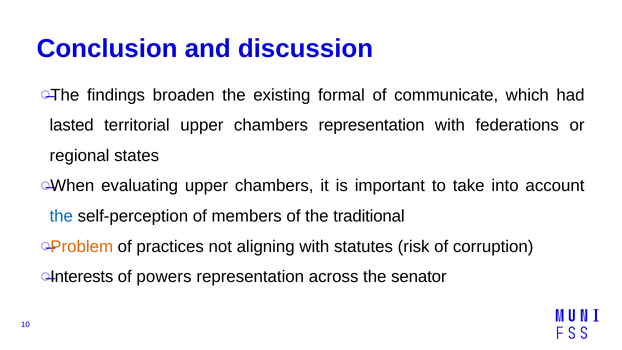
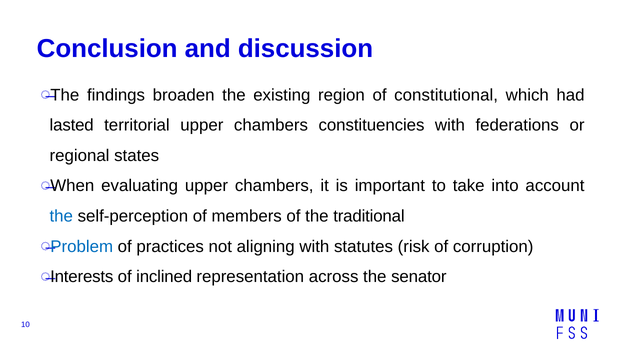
formal: formal -> region (341, 95)
communicate: communicate -> constitutional (446, 95)
chambers representation: representation -> constituencies (371, 125)
Problem colour: orange -> blue (82, 246)
powers: powers -> inclined (164, 277)
